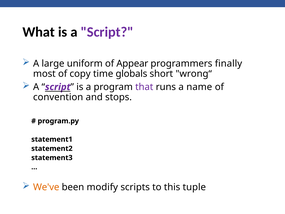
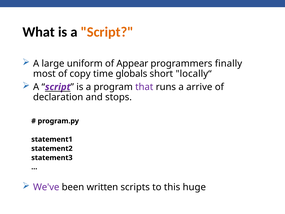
Script colour: purple -> orange (107, 32)
wrong“: wrong“ -> locally“ (194, 74)
name: name -> arrive (199, 87)
convention: convention -> declaration (58, 97)
We've colour: orange -> purple (46, 187)
modify: modify -> written (102, 187)
tuple: tuple -> huge (194, 187)
